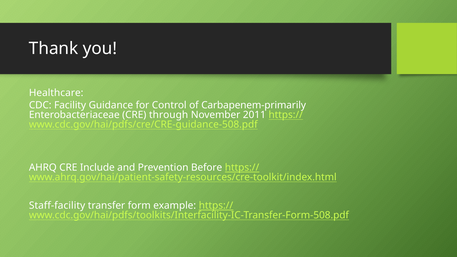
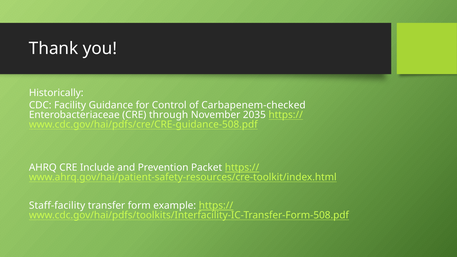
Healthcare: Healthcare -> Historically (56, 93)
Carbapenem-primarily: Carbapenem-primarily -> Carbapenem-checked (254, 105)
2011: 2011 -> 2035 (254, 115)
Before: Before -> Packet (207, 168)
